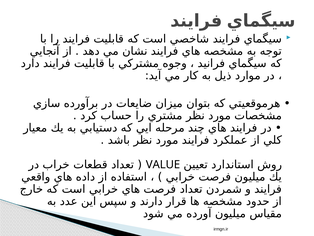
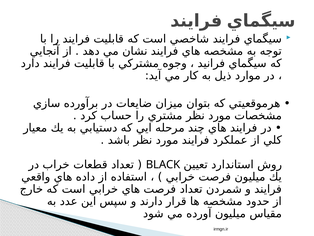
VALUE: VALUE -> BLACK (163, 164)
